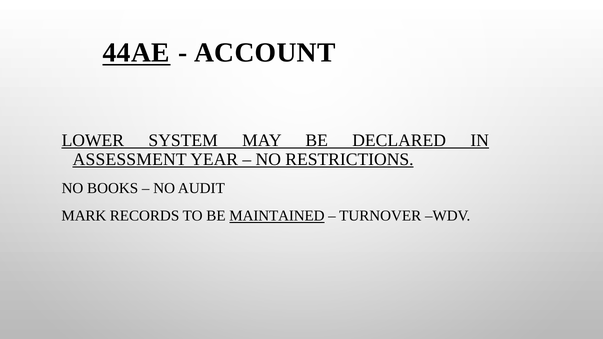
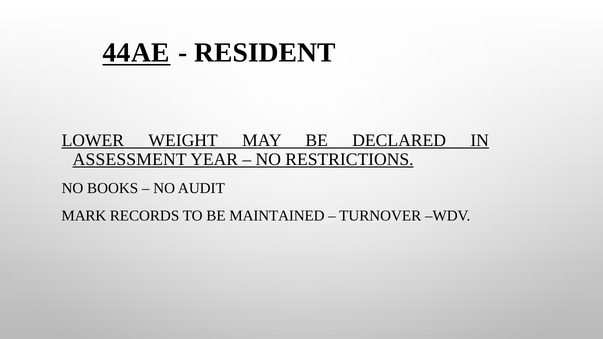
ACCOUNT: ACCOUNT -> RESIDENT (265, 53)
SYSTEM: SYSTEM -> WEIGHT (183, 140)
MAINTAINED underline: present -> none (277, 216)
